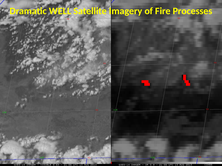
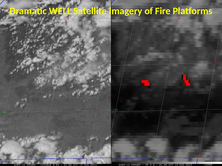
Processes: Processes -> Platforms (193, 11)
